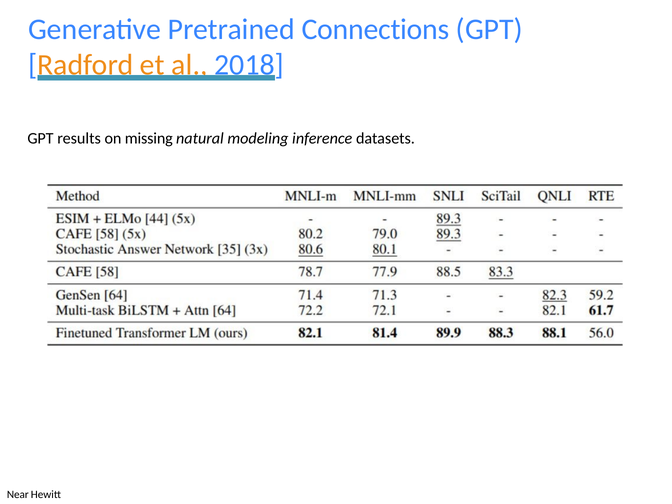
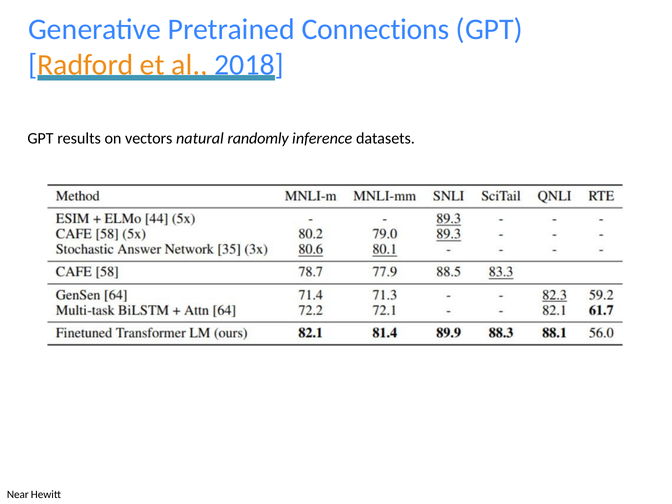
missing: missing -> vectors (149, 138)
modeling: modeling -> randomly (258, 138)
